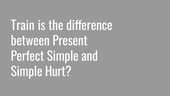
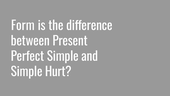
Train: Train -> Form (23, 26)
